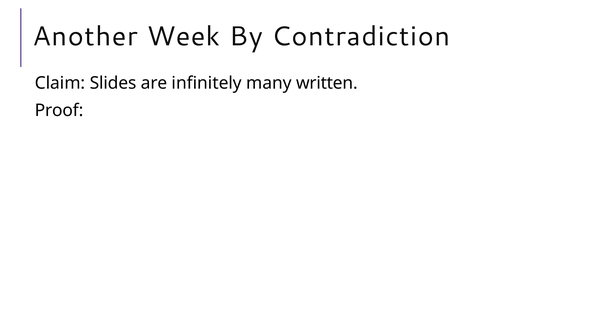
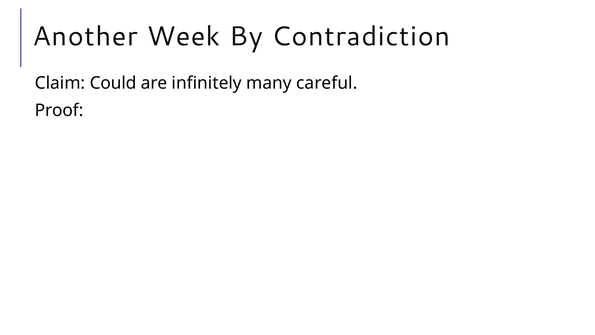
Slides: Slides -> Could (113, 83)
written: written -> careful (327, 83)
